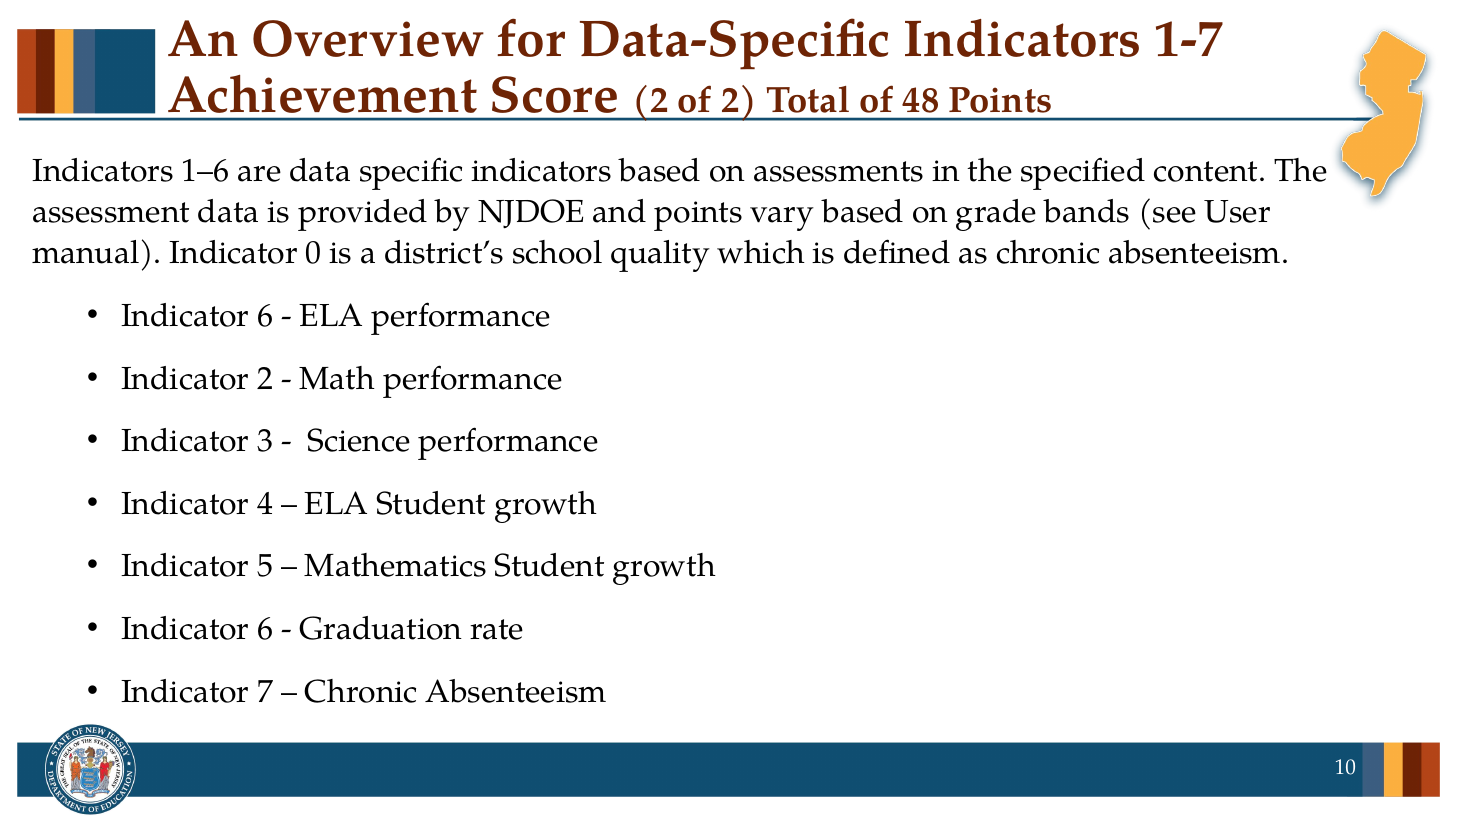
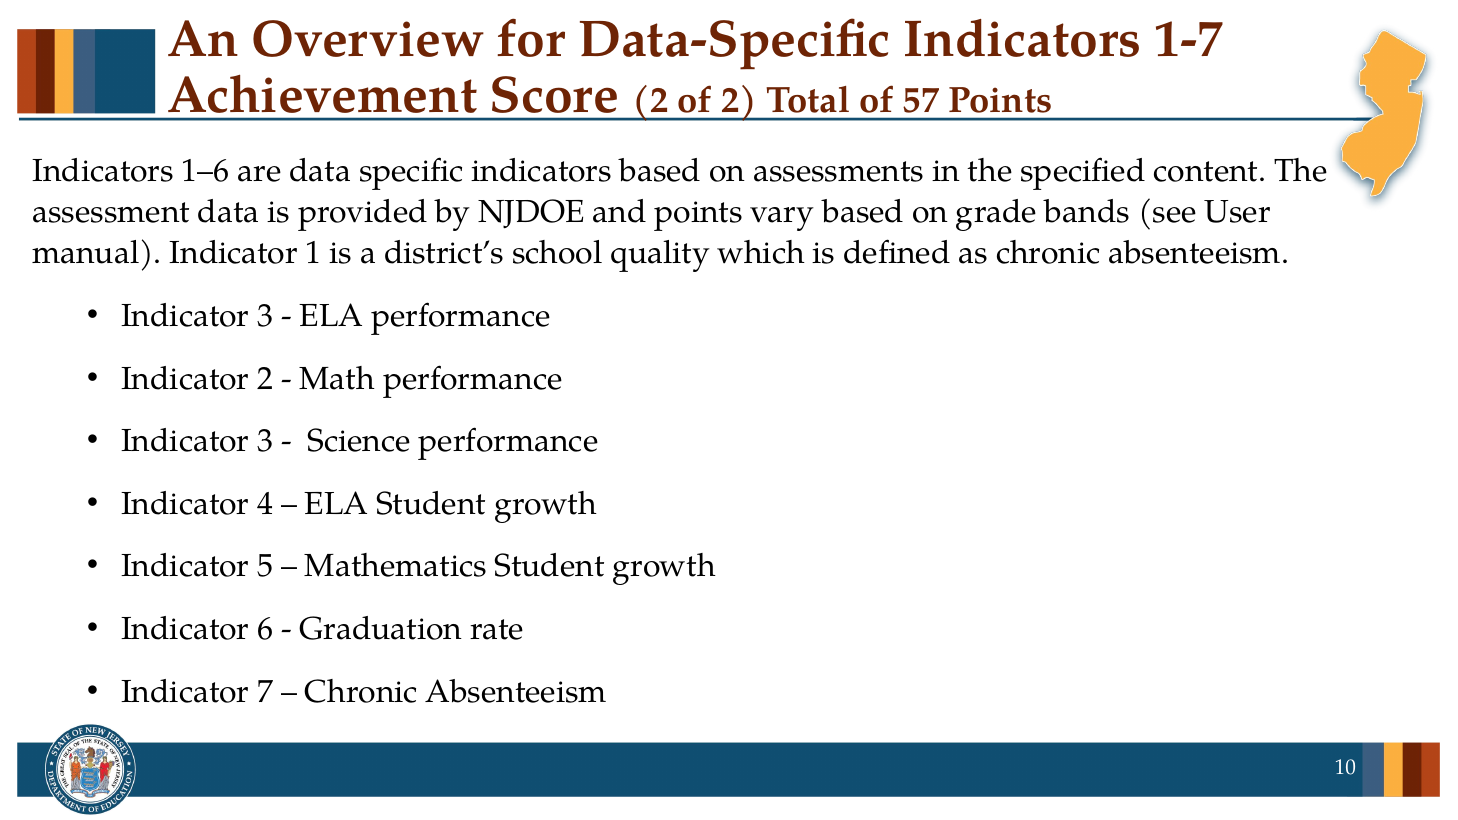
48: 48 -> 57 (921, 100)
0: 0 -> 1 (314, 254)
6: 6 -> 3 (265, 316)
